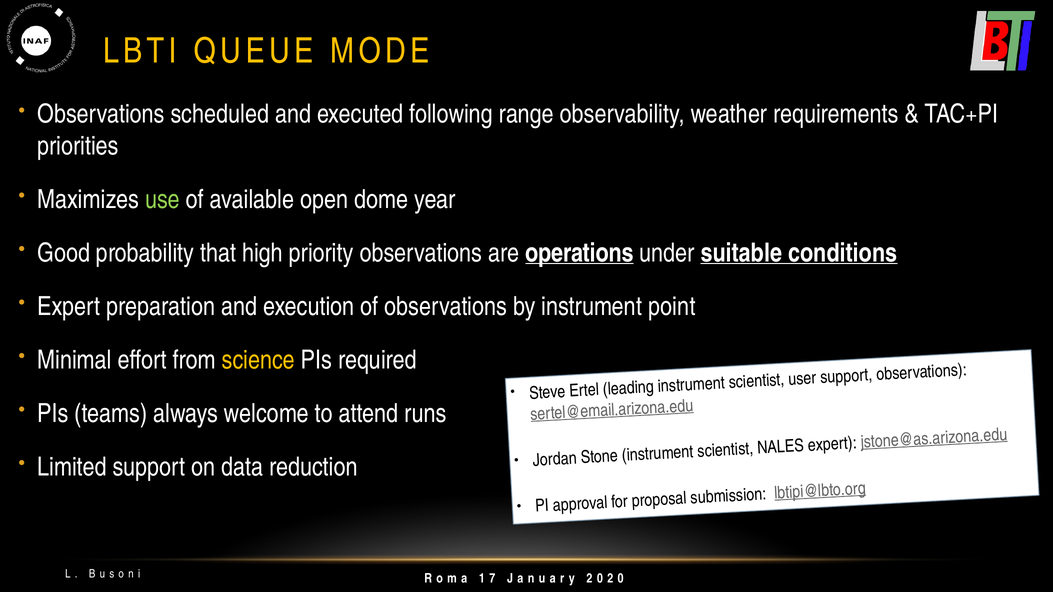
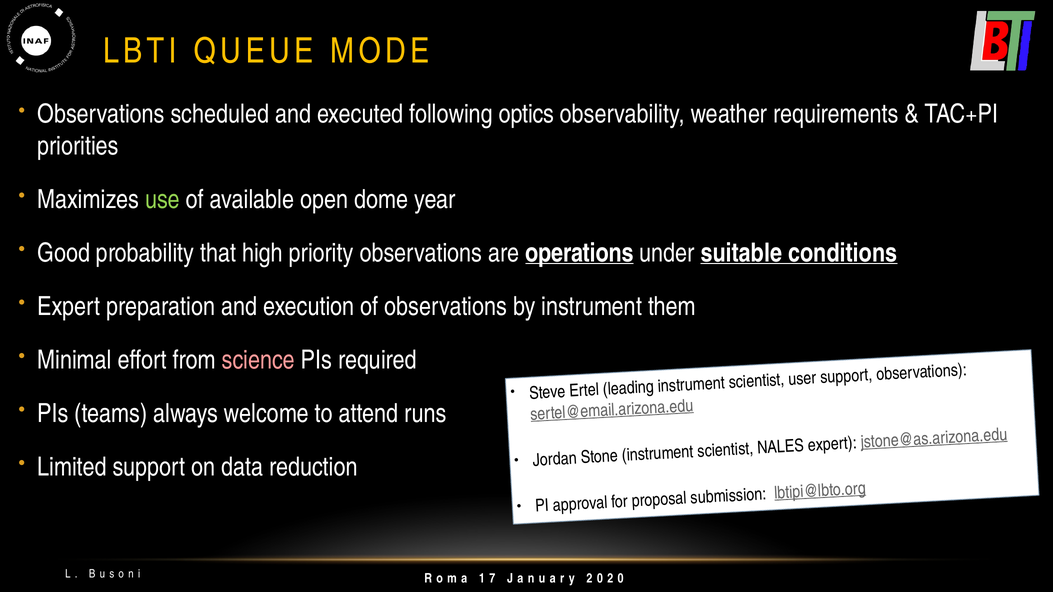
range: range -> optics (526, 114)
point: point -> them (672, 307)
science colour: yellow -> pink (258, 360)
